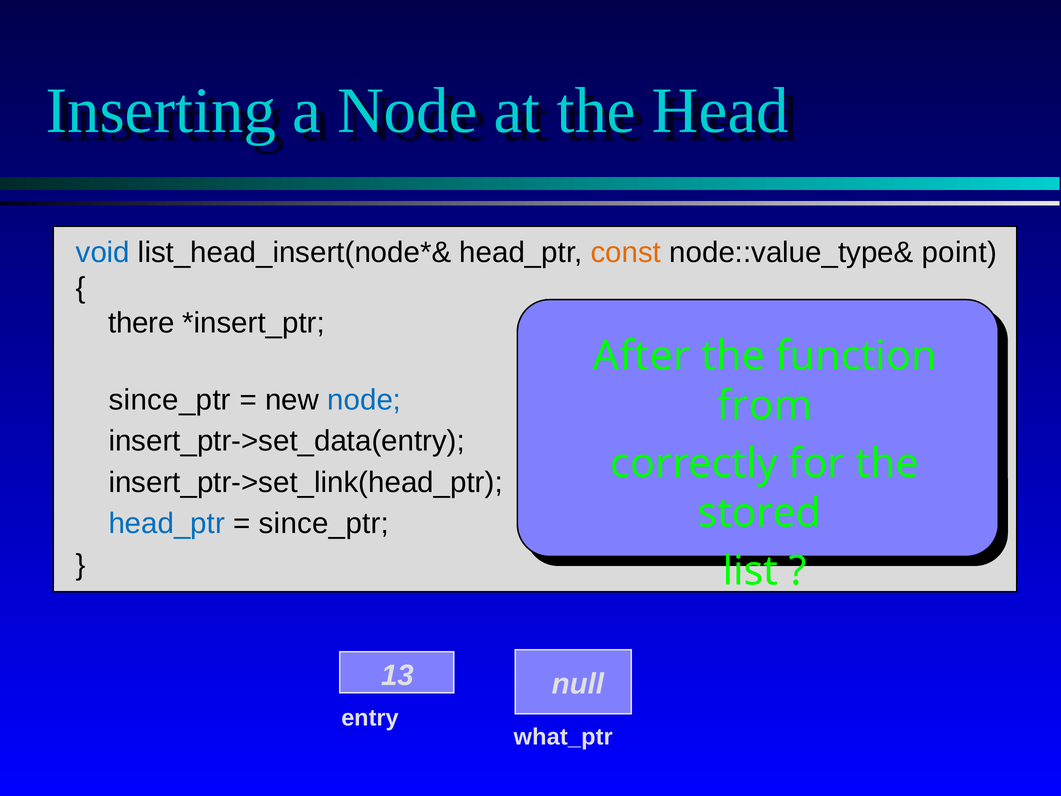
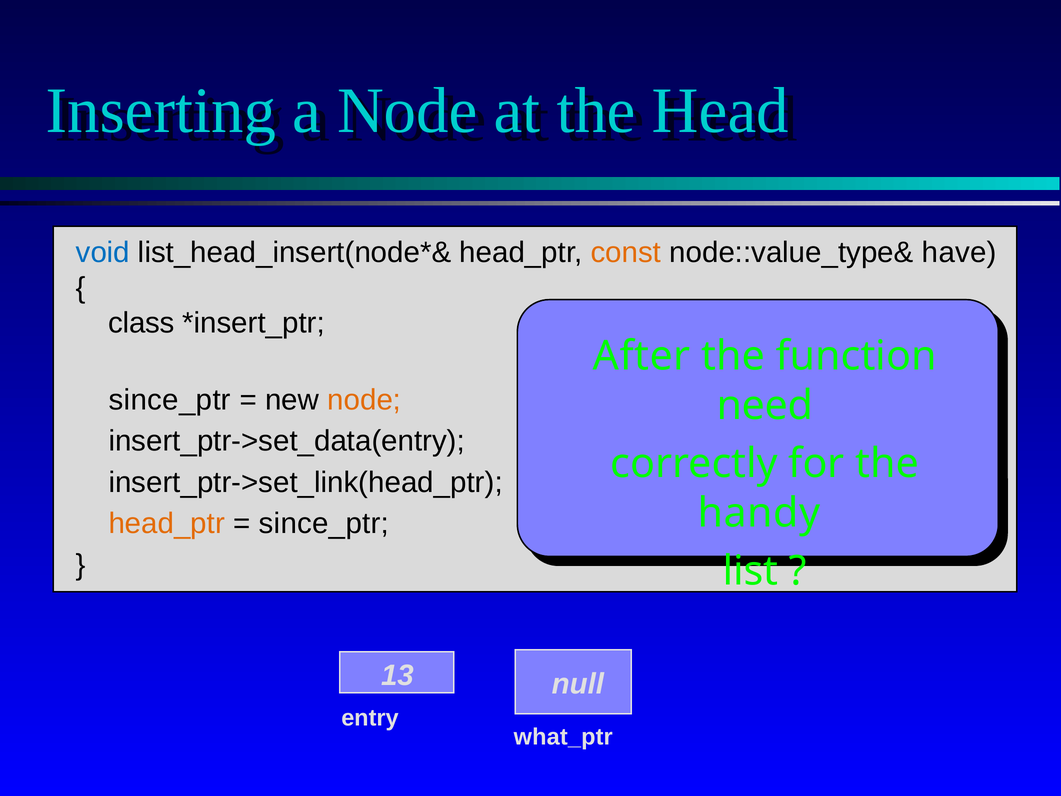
point: point -> have (959, 252)
there: there -> class (141, 323)
node colour: blue -> orange (364, 400)
from: from -> need (765, 406)
stored: stored -> handy (759, 513)
head_ptr colour: blue -> orange (167, 524)
